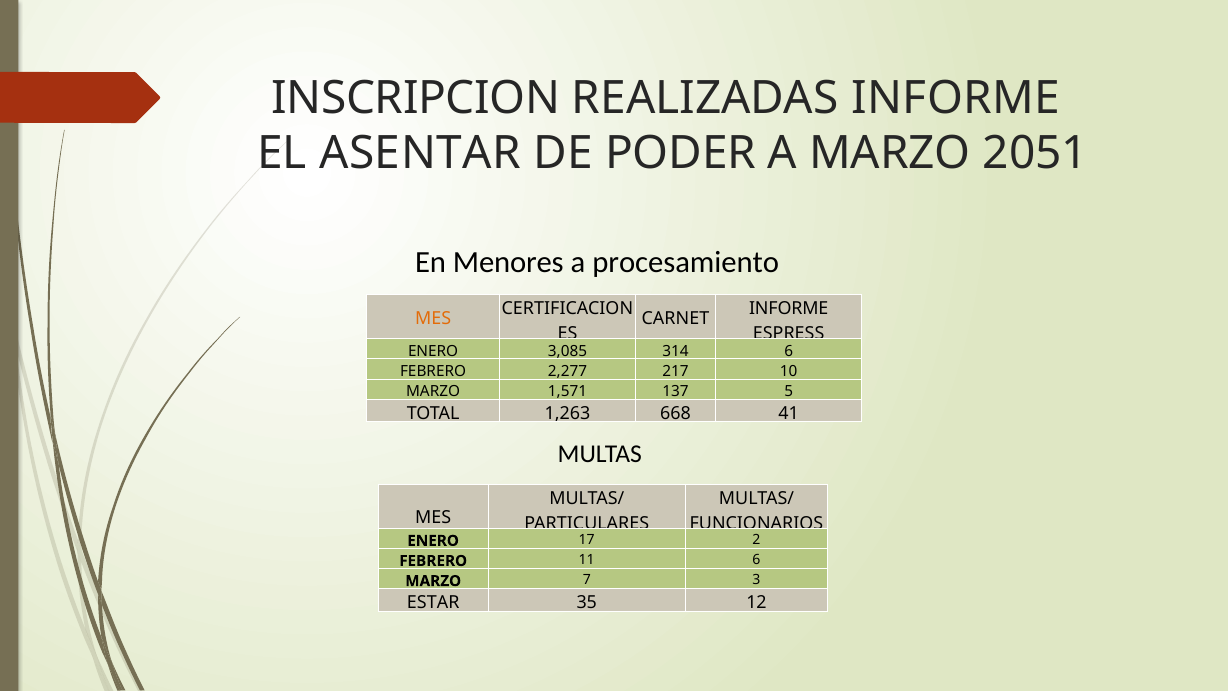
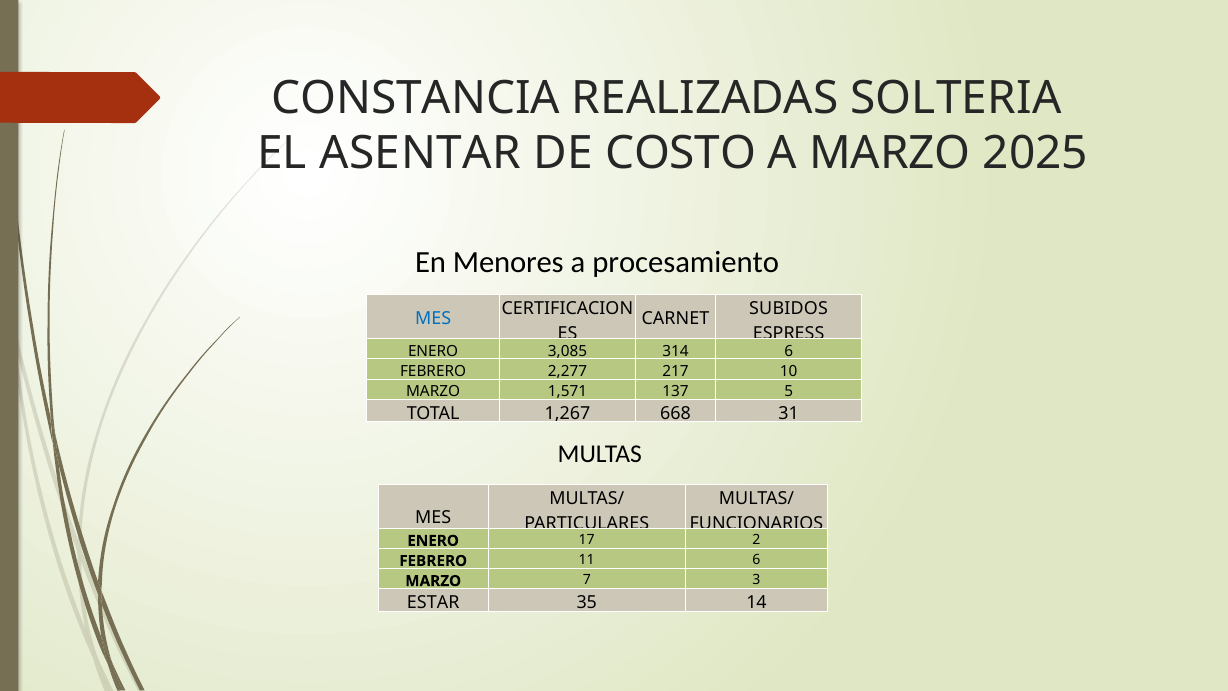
INSCRIPCION: INSCRIPCION -> CONSTANCIA (416, 98)
REALIZADAS INFORME: INFORME -> SOLTERIA (956, 98)
PODER: PODER -> COSTO (681, 154)
2051: 2051 -> 2025 (1035, 154)
INFORME: INFORME -> SUBIDOS (789, 309)
MES colour: orange -> blue (433, 318)
1,263: 1,263 -> 1,267 (567, 413)
41: 41 -> 31 (789, 413)
12: 12 -> 14 (756, 603)
